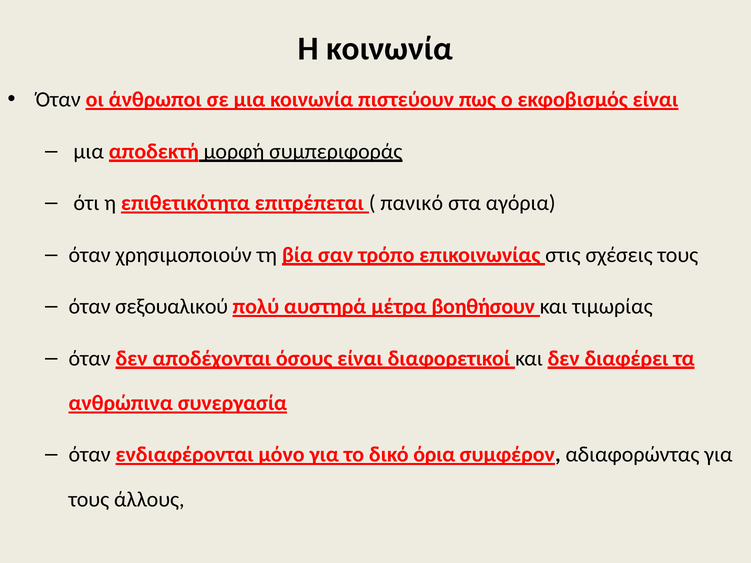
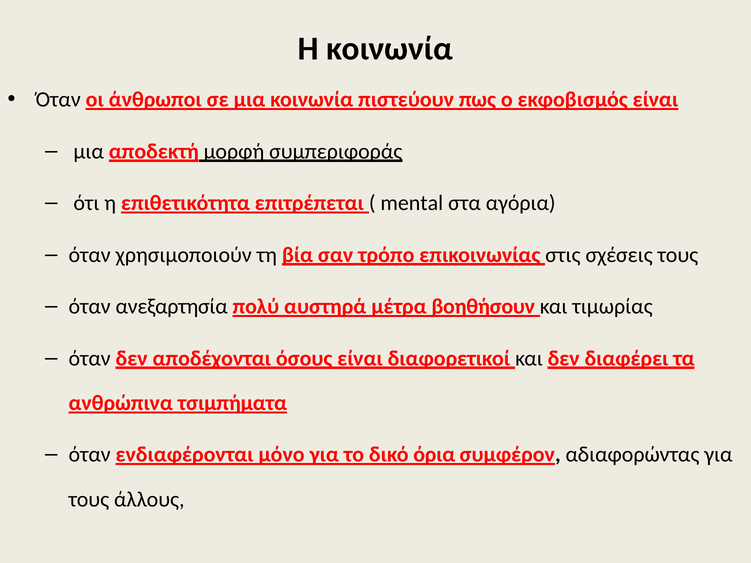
πανικό: πανικό -> mental (412, 203)
σεξουαλικού: σεξουαλικού -> ανεξαρτησία (172, 307)
συνεργασία: συνεργασία -> τσιμπήματα (232, 403)
